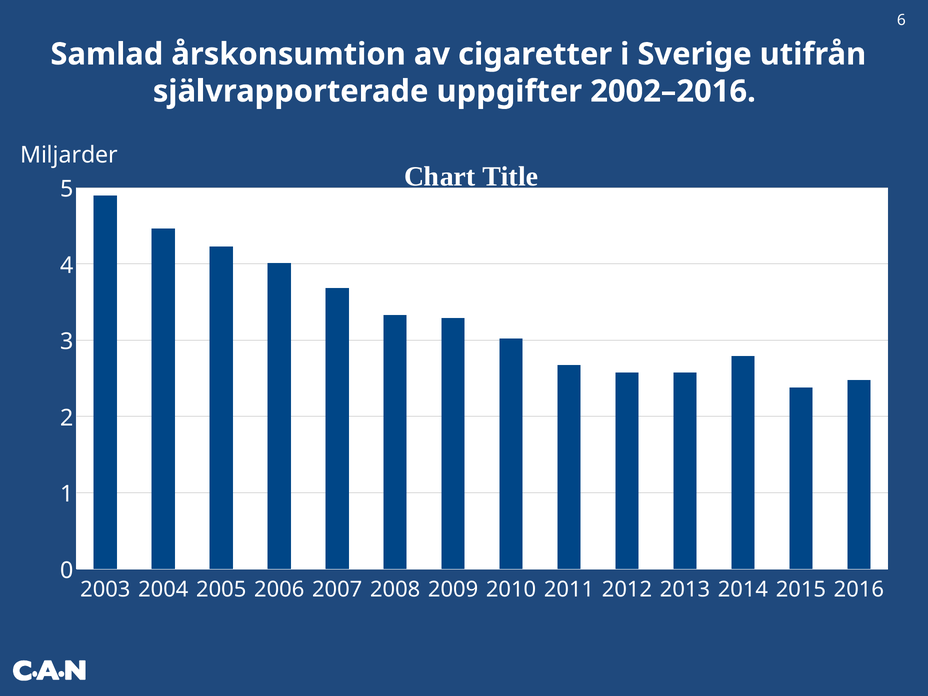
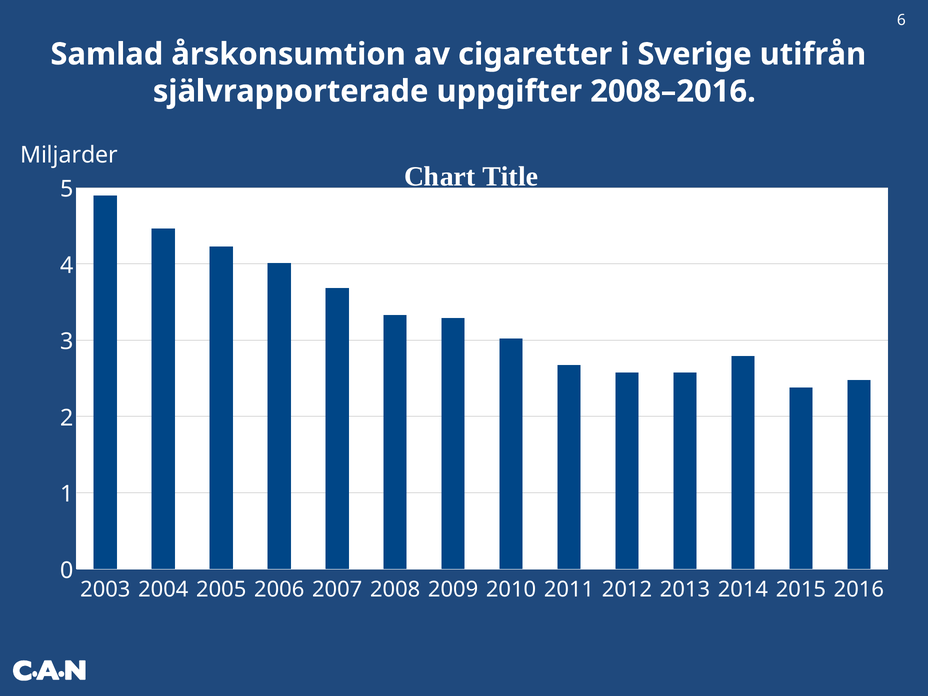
2002–2016: 2002–2016 -> 2008–2016 (673, 91)
